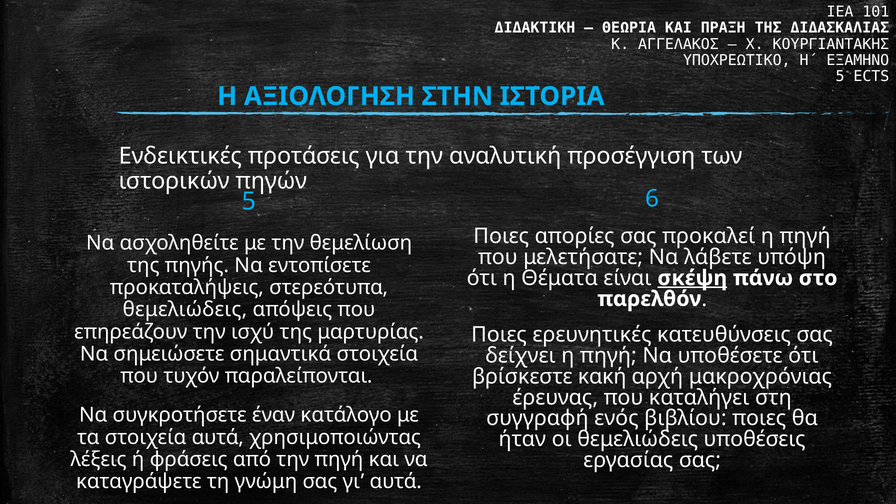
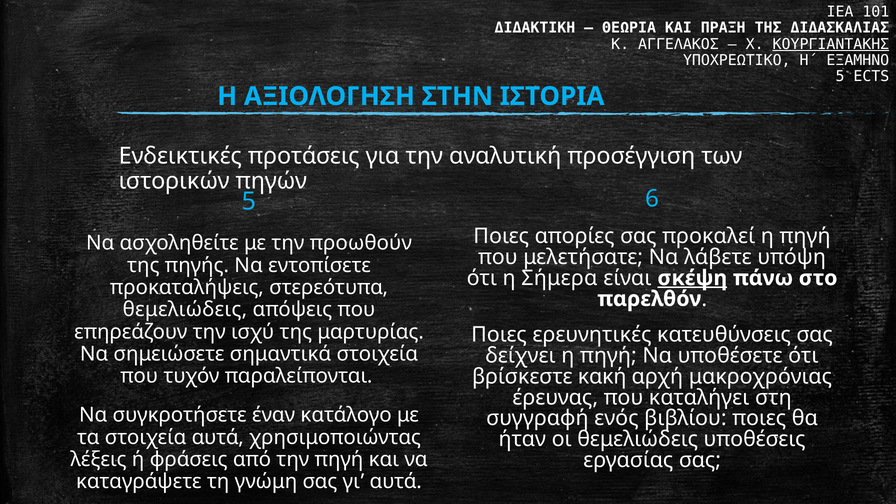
ΚΟΥΡΓΙΑΝΤΑΚΗΣ underline: none -> present (831, 44)
θεμελίωση: θεμελίωση -> προωθούν (361, 243)
Θέματα: Θέματα -> Σήμερα (559, 278)
